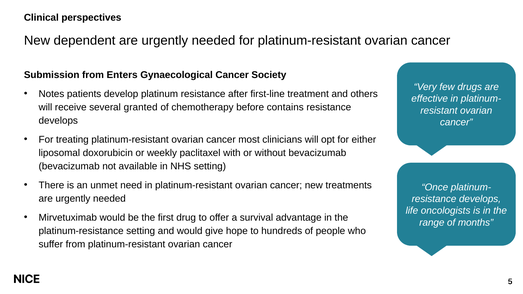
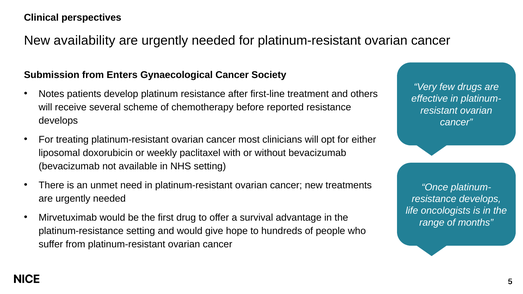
dependent: dependent -> availability (84, 41)
granted: granted -> scheme (141, 107)
contains: contains -> reported (285, 107)
